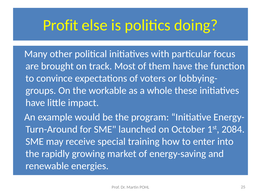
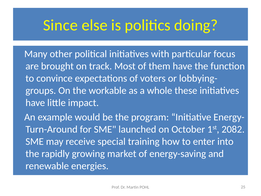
Profit: Profit -> Since (60, 25)
2084: 2084 -> 2082 (233, 129)
